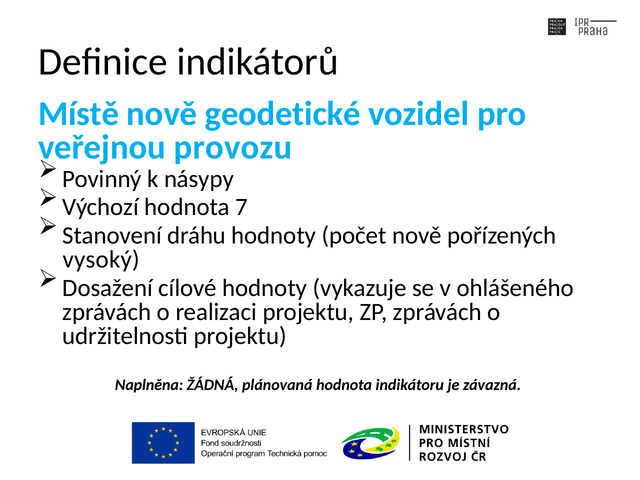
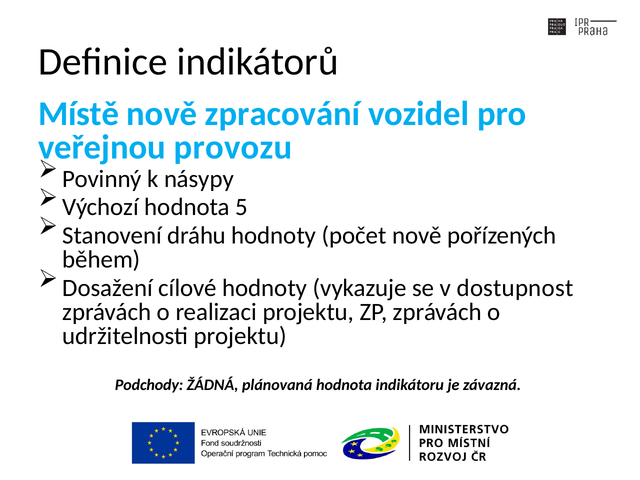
geodetické: geodetické -> zpracování (283, 114)
7: 7 -> 5 (242, 207)
vysoký: vysoký -> během (101, 260)
ohlášeného: ohlášeného -> dostupnost (515, 288)
Naplněna: Naplněna -> Podchody (149, 385)
